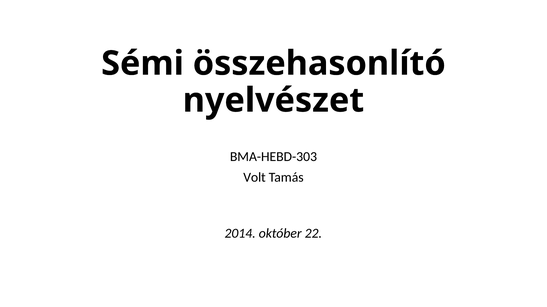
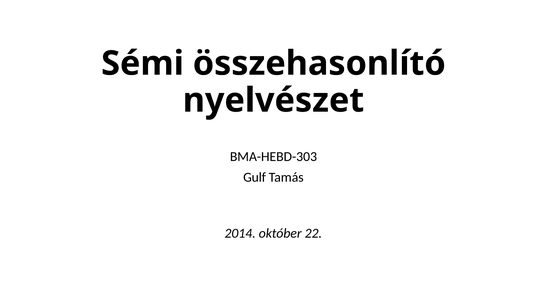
Volt: Volt -> Gulf (255, 178)
